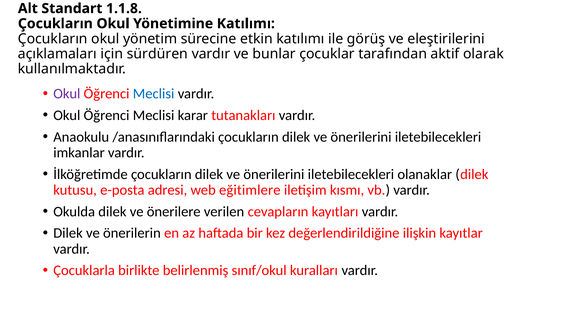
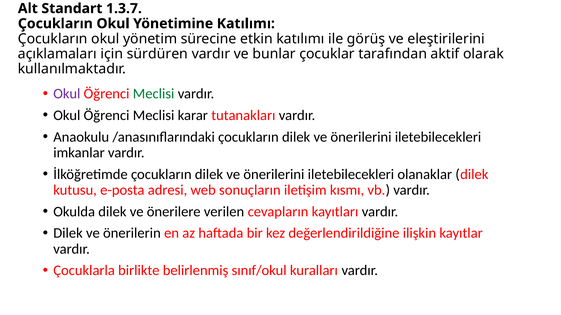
1.1.8: 1.1.8 -> 1.3.7 (124, 9)
Meclisi colour: blue -> green (154, 94)
eğitimlere: eğitimlere -> sonuçların (250, 190)
